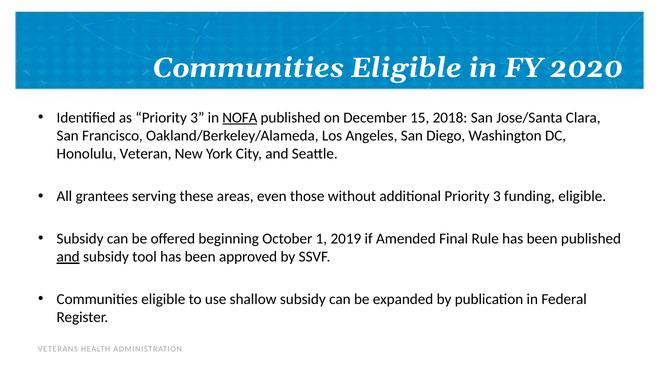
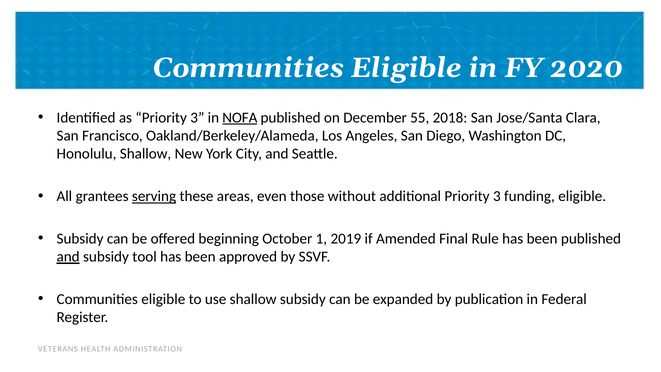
15: 15 -> 55 (420, 118)
Honolulu Veteran: Veteran -> Shallow (146, 154)
serving underline: none -> present (154, 196)
